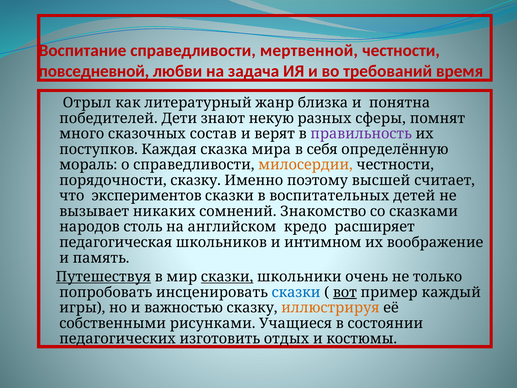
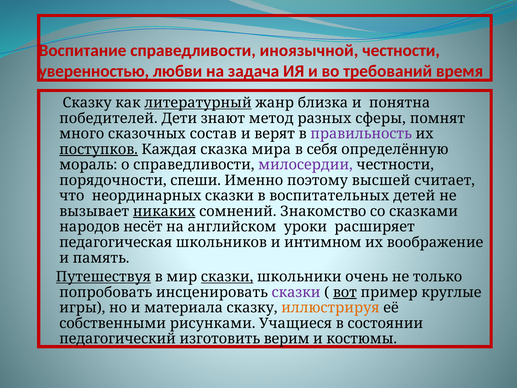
мертвенной: мертвенной -> иноязычной (309, 50)
повседневной: повседневной -> уверенностью (94, 71)
Отрыл: Отрыл -> Сказку (87, 103)
литературный underline: none -> present (198, 103)
некую: некую -> метод (271, 118)
поступков underline: none -> present (99, 149)
милосердии colour: orange -> purple (305, 165)
порядочности сказку: сказку -> спеши (196, 180)
экспериментов: экспериментов -> неординарных (147, 196)
никаких underline: none -> present (164, 211)
столь: столь -> несёт (143, 227)
кредо: кредо -> уроки (305, 227)
сказки colour: blue -> purple (296, 292)
каждый: каждый -> круглые (451, 292)
важностью: важностью -> материала (184, 308)
педагогических: педагогических -> педагогический (118, 339)
отдых: отдых -> верим (287, 339)
